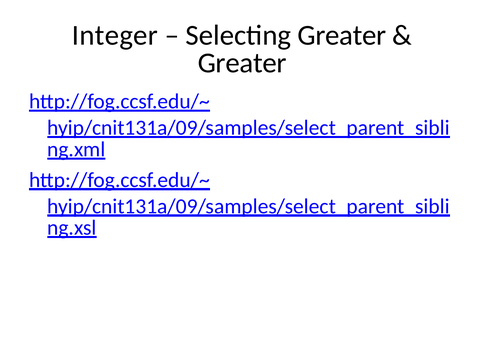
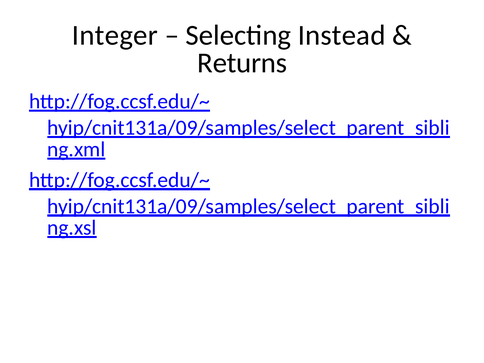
Selecting Greater: Greater -> Instead (342, 35)
Greater: Greater -> Returns (242, 63)
